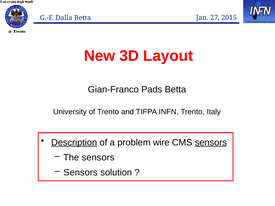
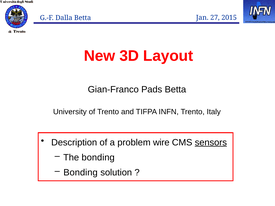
Description underline: present -> none (74, 143)
The sensors: sensors -> bonding (98, 158)
Sensors: Sensors -> Bonding (81, 173)
